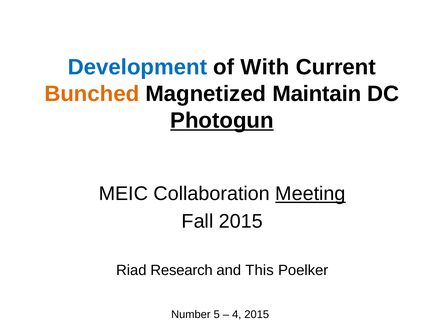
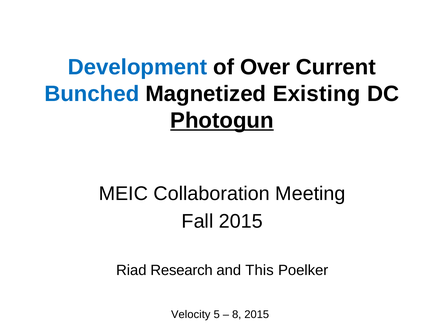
With: With -> Over (265, 67)
Bunched colour: orange -> blue (92, 94)
Maintain: Maintain -> Existing (317, 94)
Meeting underline: present -> none (310, 194)
Number: Number -> Velocity (191, 314)
4: 4 -> 8 (237, 314)
